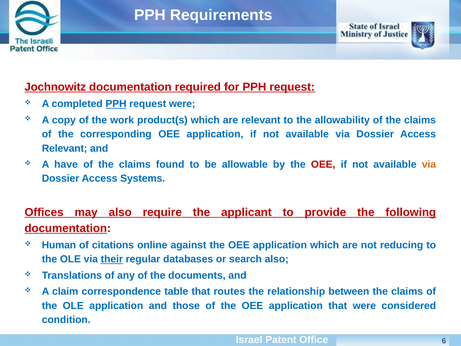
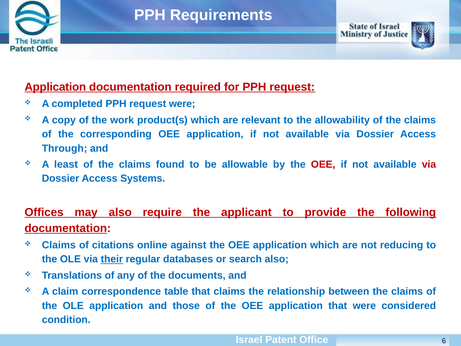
Jochnowitz: Jochnowitz -> Application (55, 87)
PPH underline: present -> none (116, 104)
Relevant: Relevant -> Through (65, 148)
have: have -> least (66, 164)
via colour: orange -> red (429, 164)
Human: Human -> Claims (59, 245)
that routes: routes -> claims (229, 291)
